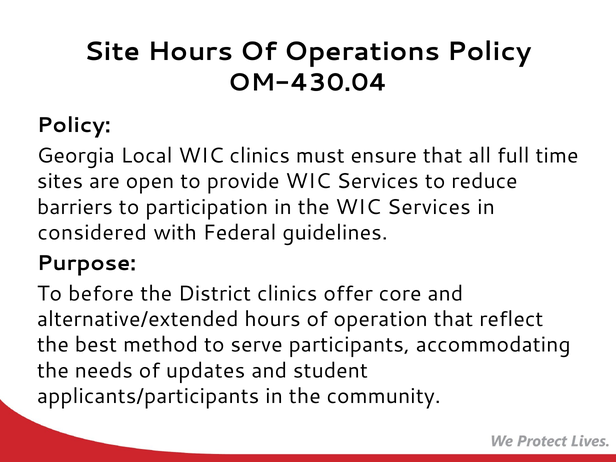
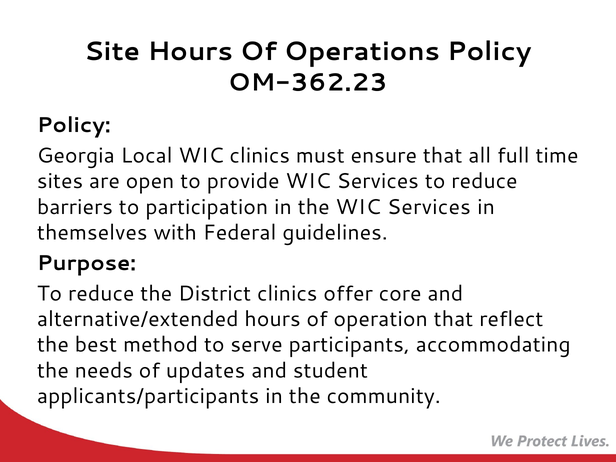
OM-430.04: OM-430.04 -> OM-362.23 (308, 82)
considered: considered -> themselves (92, 233)
before: before -> reduce (101, 294)
